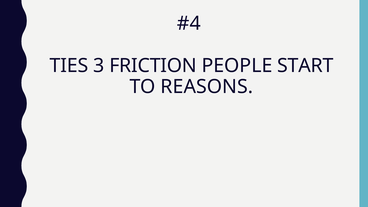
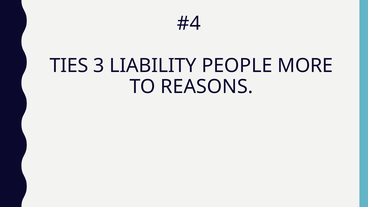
FRICTION: FRICTION -> LIABILITY (153, 66)
START: START -> MORE (305, 66)
